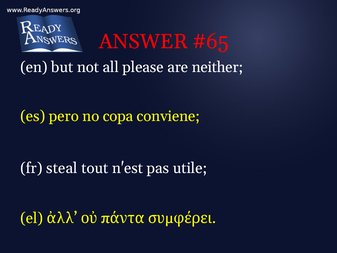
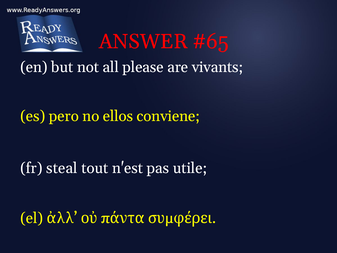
neither: neither -> vivants (218, 67)
copa: copa -> ellos (118, 116)
